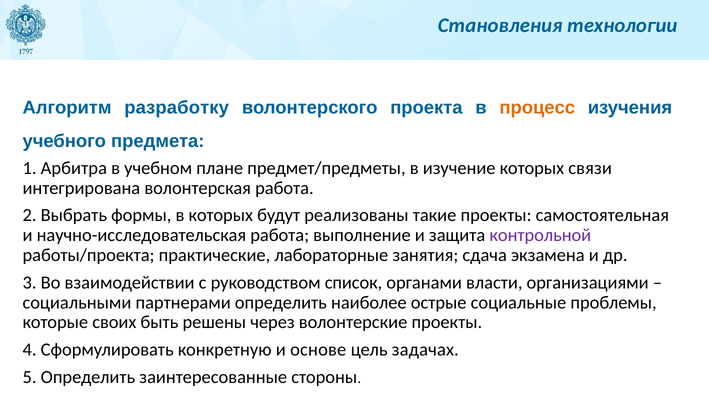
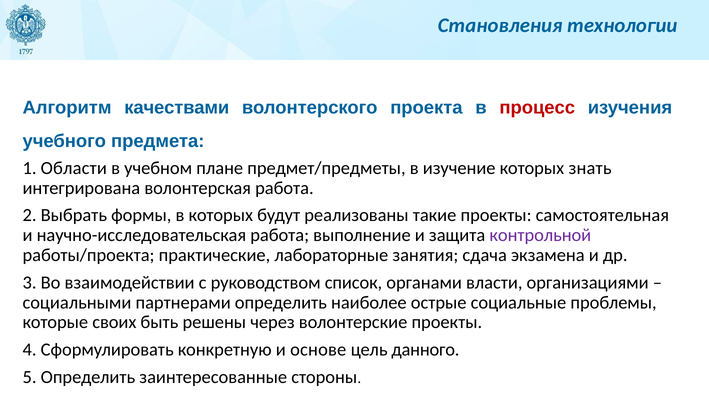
разработку: разработку -> качествами (177, 108)
процесс colour: orange -> red (537, 108)
Арбитра: Арбитра -> Области (74, 168)
связи: связи -> знать (590, 168)
задачах: задачах -> данного (425, 350)
